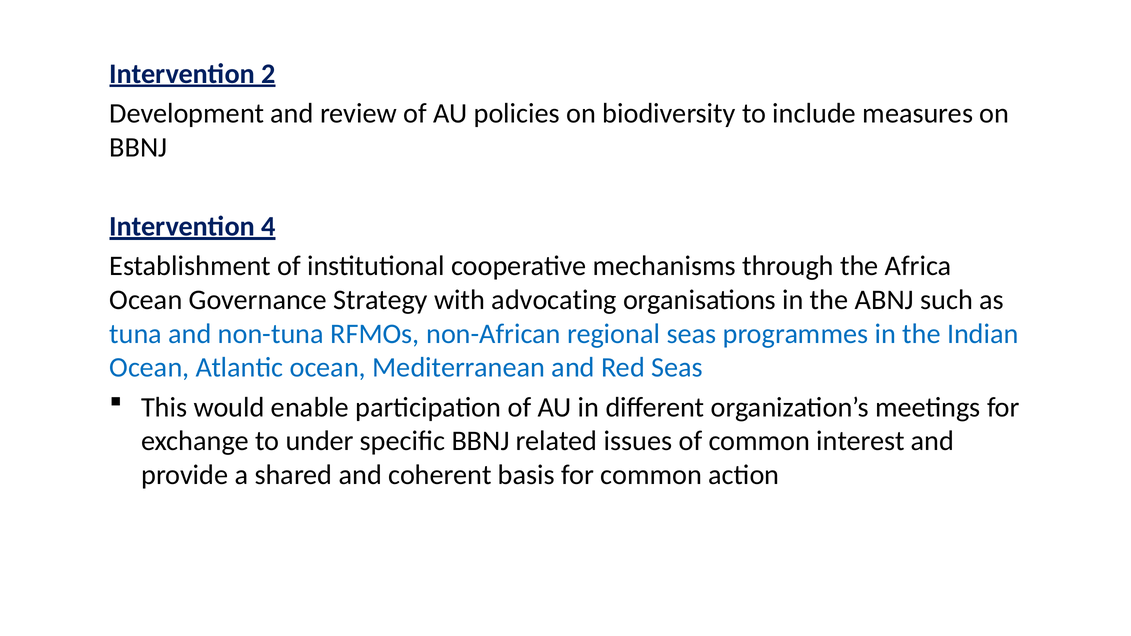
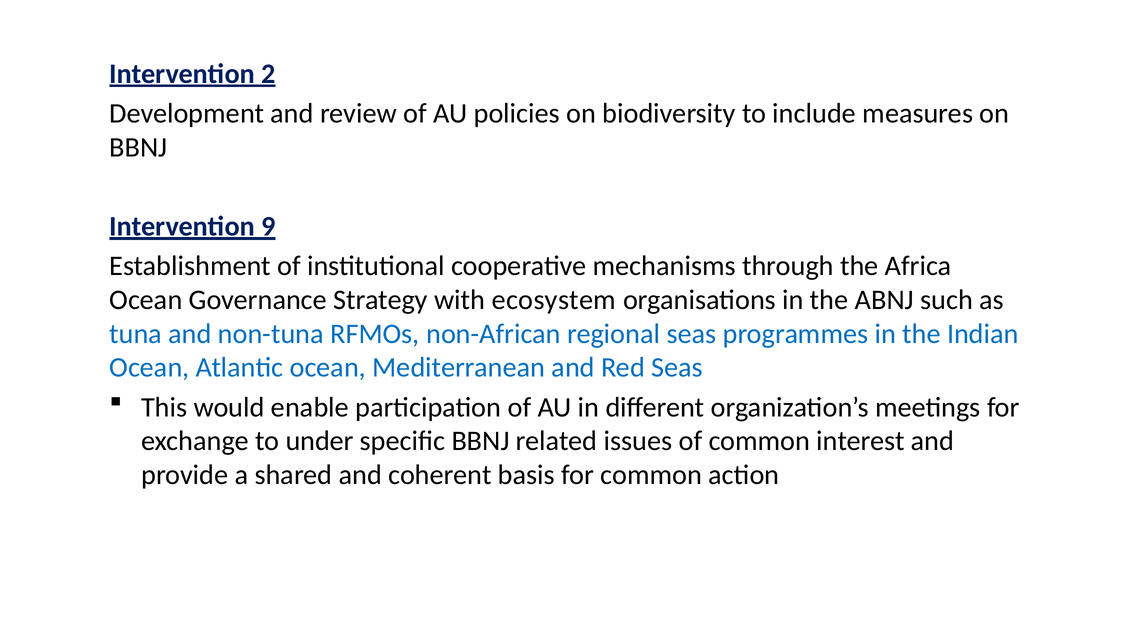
4: 4 -> 9 (268, 226)
advocating: advocating -> ecosystem (554, 300)
